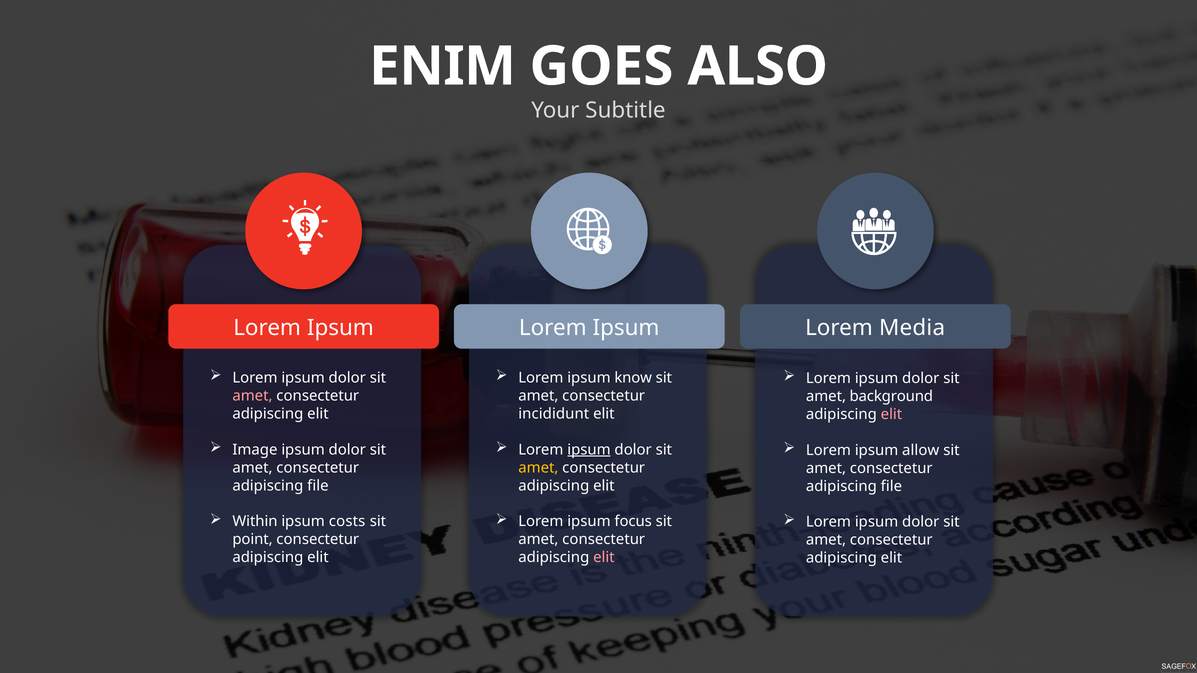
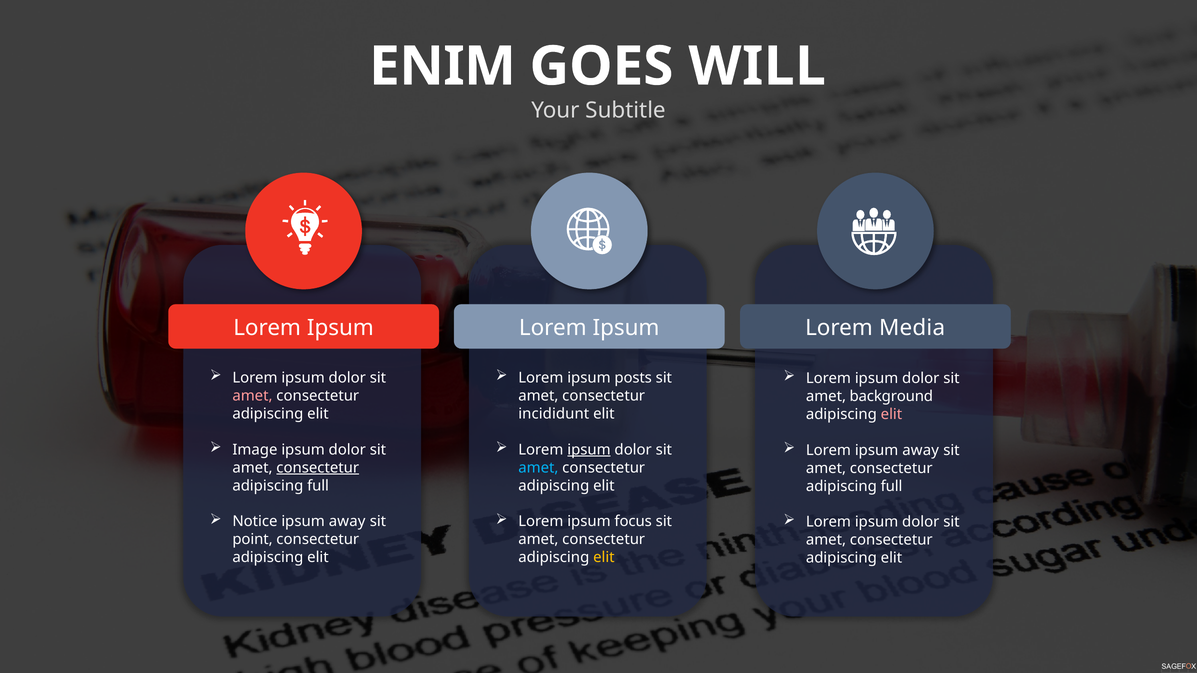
ALSO: ALSO -> WILL (757, 66)
know: know -> posts (633, 378)
Lorem ipsum allow: allow -> away (921, 450)
consectetur underline: none -> present (318, 468)
amet colour: yellow -> light blue (538, 468)
file: file -> full (318, 486)
file: file -> full (892, 486)
Within: Within -> Notice (255, 522)
costs: costs -> away (347, 522)
elit colour: pink -> yellow (604, 558)
